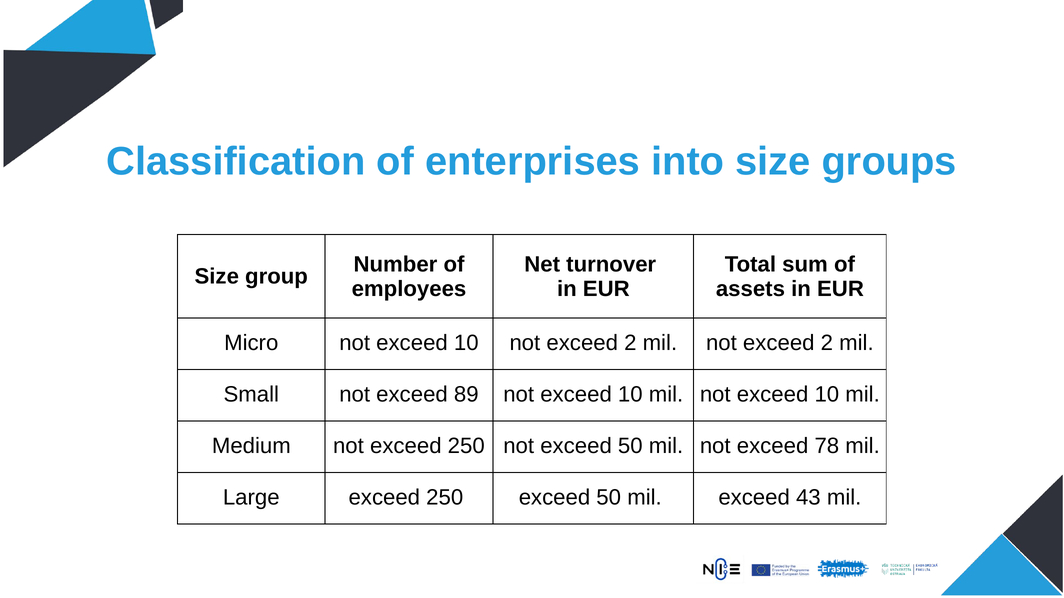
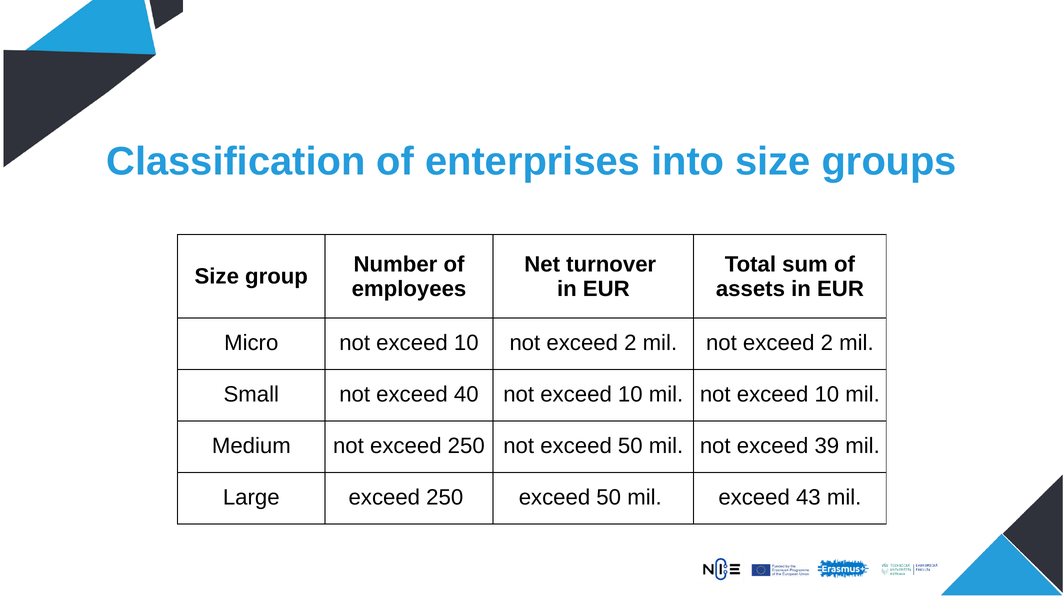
89: 89 -> 40 (466, 395)
78: 78 -> 39 (827, 446)
